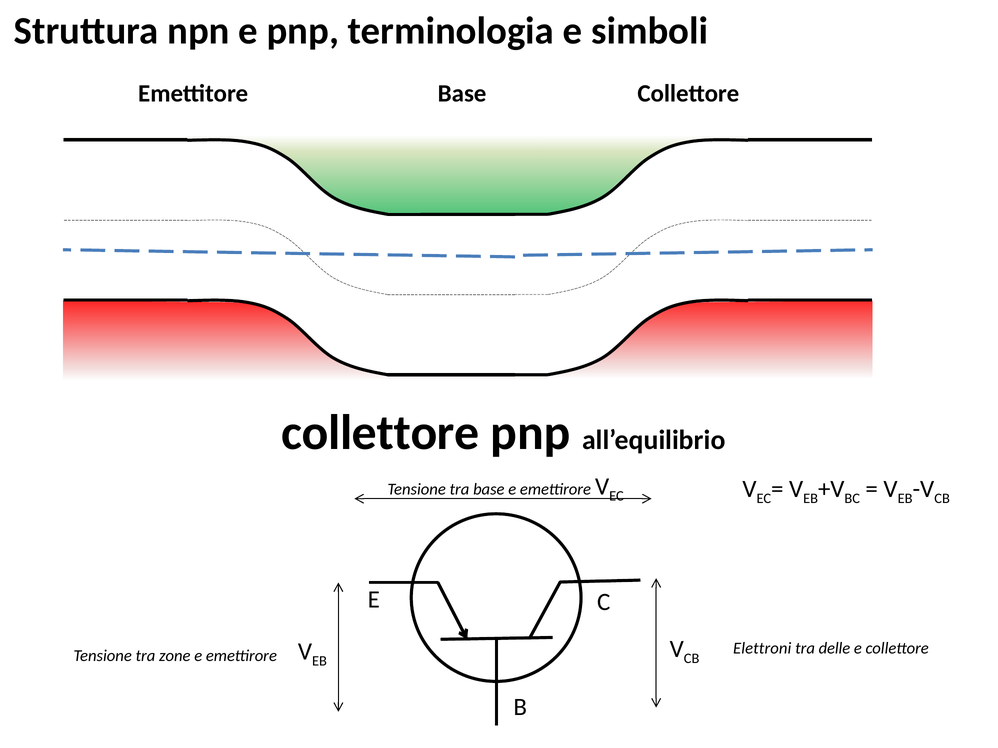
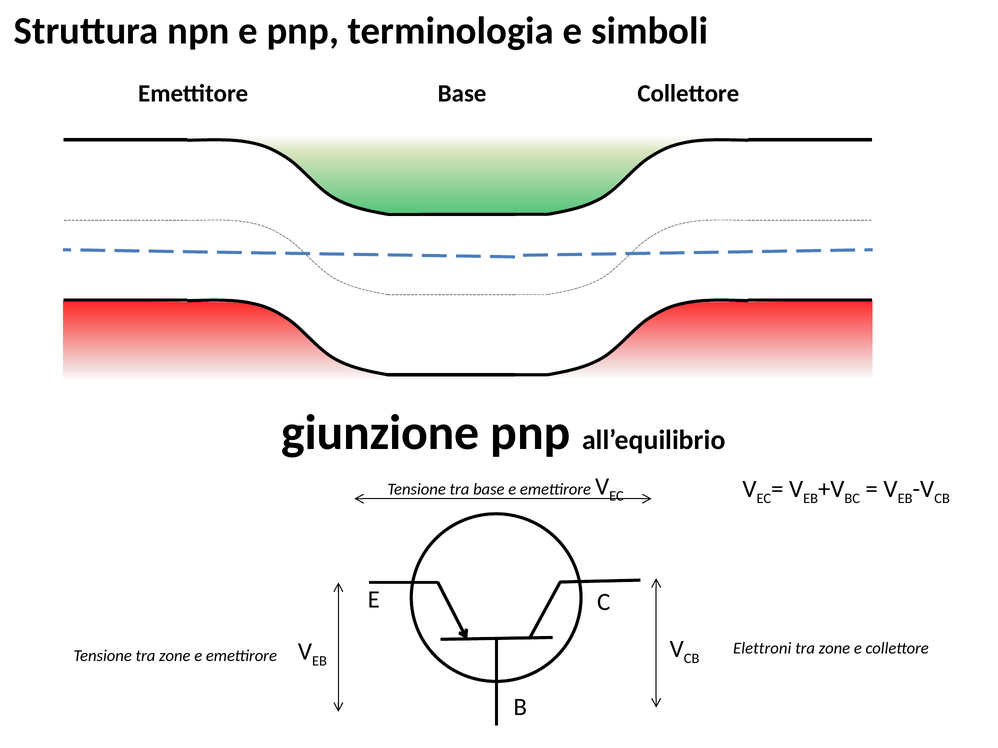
collettore: collettore -> giunzione (380, 433)
delle: delle -> zone (834, 649)
